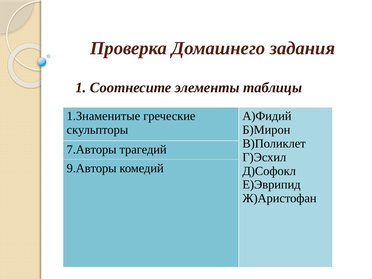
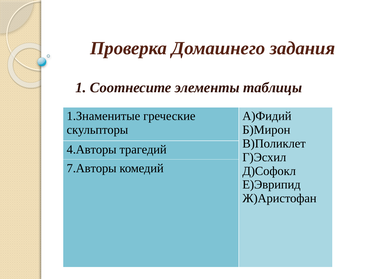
7.Авторы: 7.Авторы -> 4.Авторы (92, 150)
9.Авторы: 9.Авторы -> 7.Авторы (92, 168)
